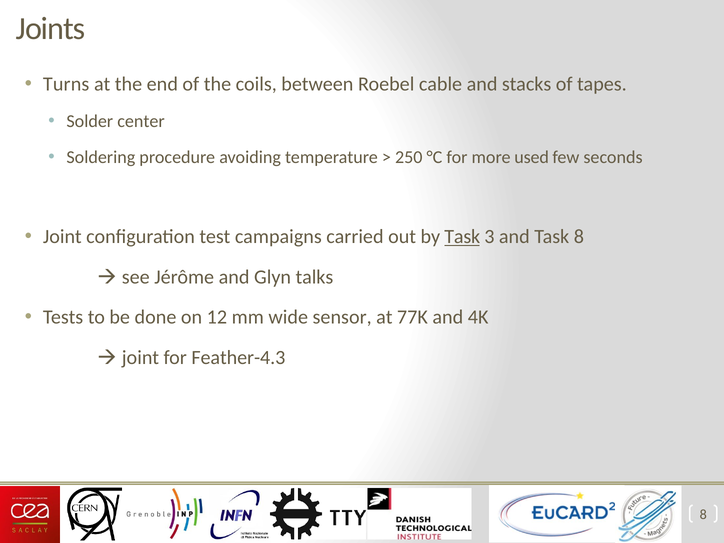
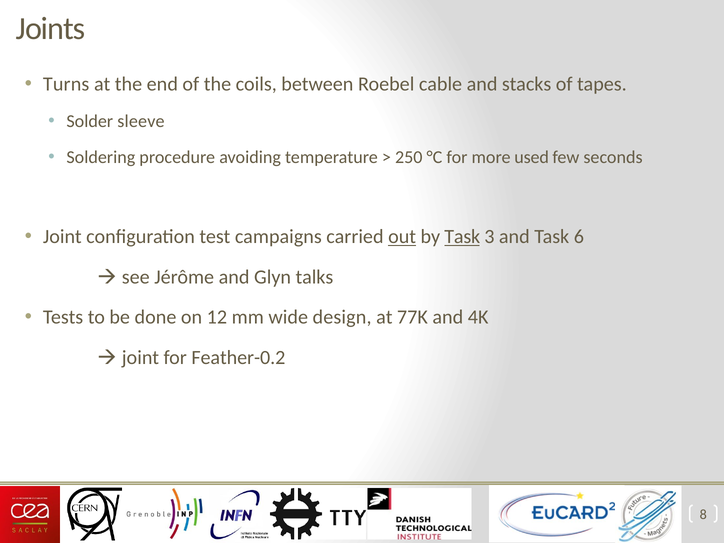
center: center -> sleeve (141, 121)
out underline: none -> present (402, 237)
Task 8: 8 -> 6 (579, 237)
sensor: sensor -> design (342, 317)
Feather-4.3: Feather-4.3 -> Feather-0.2 (238, 357)
